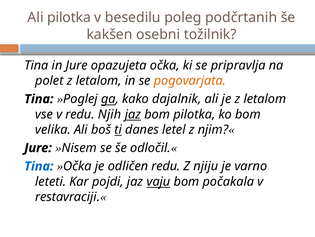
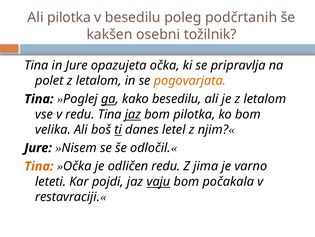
kako dajalnik: dajalnik -> besedilu (177, 99)
redu Njih: Njih -> Tina (110, 114)
Tina colour: blue -> orange (39, 166)
njiju: njiju -> jima (206, 166)
